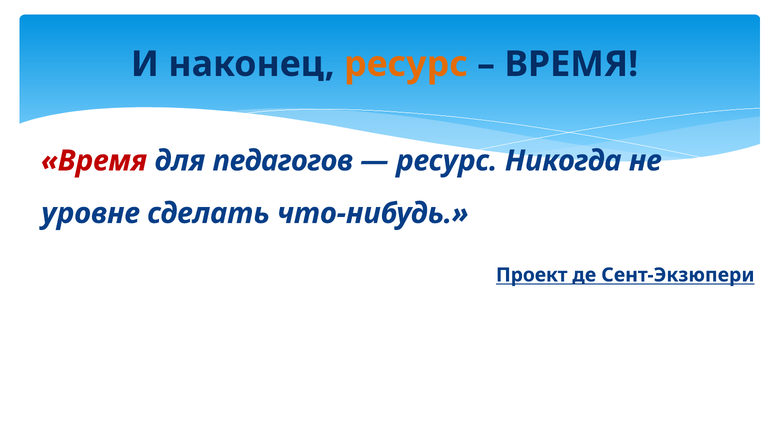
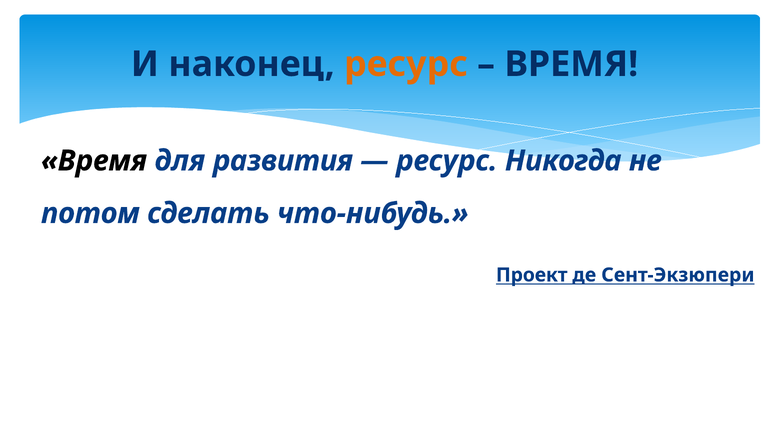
Время colour: red -> black (94, 161)
педагогов: педагогов -> развития (283, 161)
уровне: уровне -> потом (90, 213)
